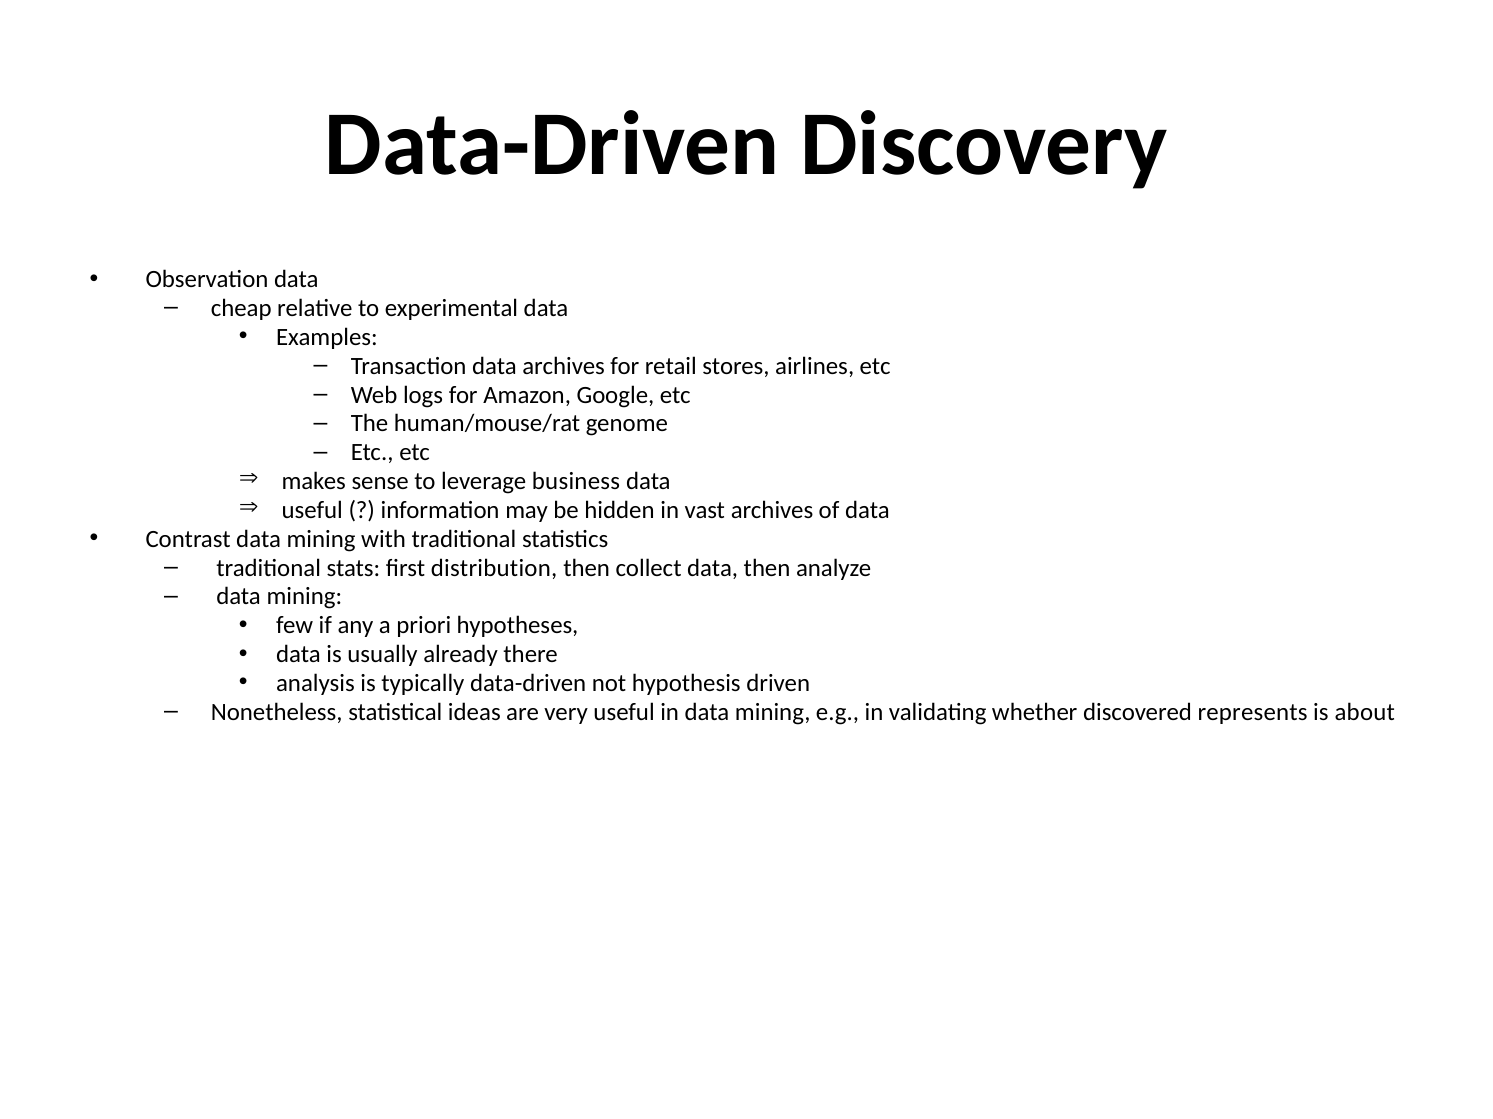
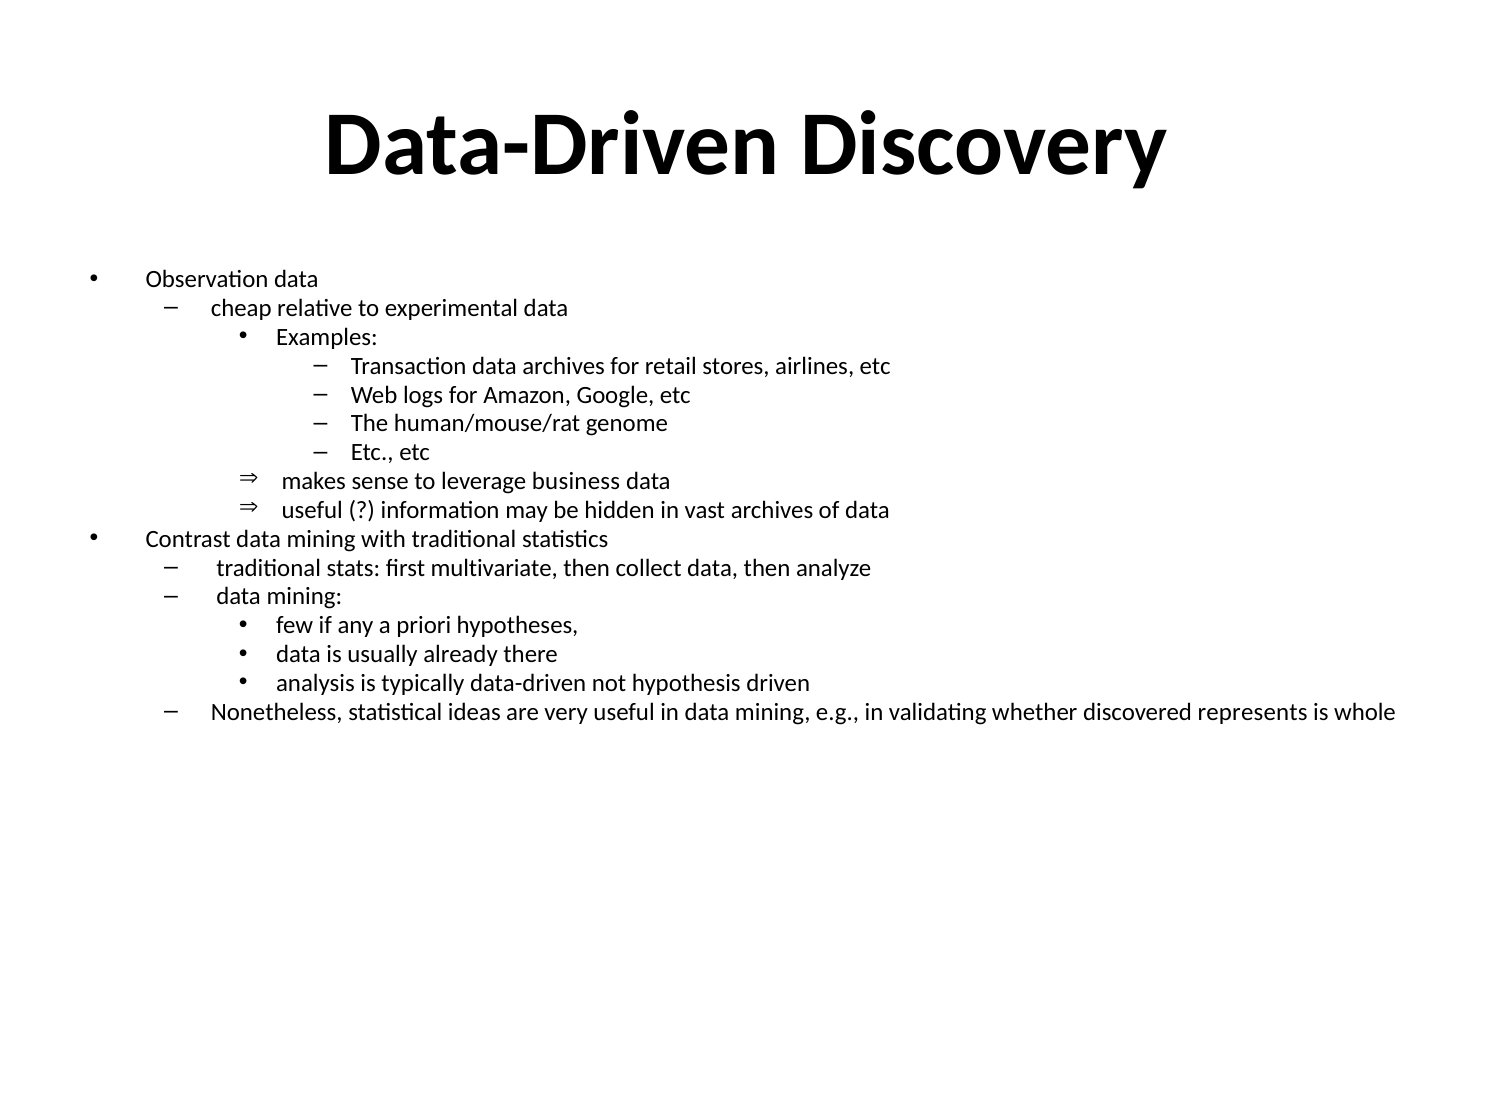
distribution: distribution -> multivariate (494, 568)
about: about -> whole (1365, 713)
